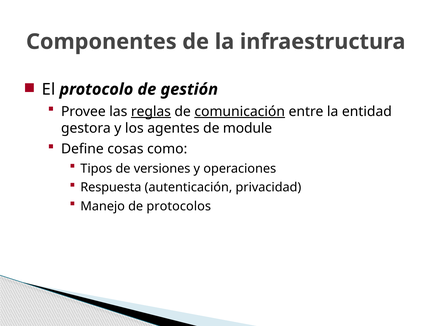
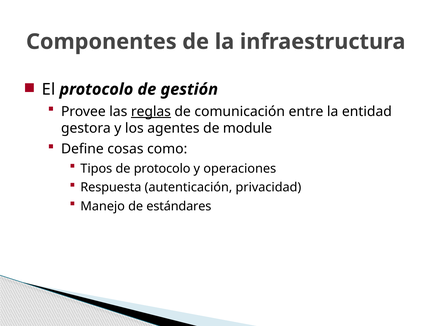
comunicación underline: present -> none (240, 112)
de versiones: versiones -> protocolo (162, 169)
protocolos: protocolos -> estándares (179, 206)
